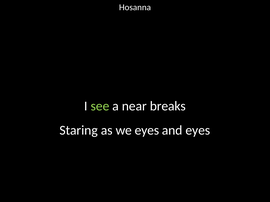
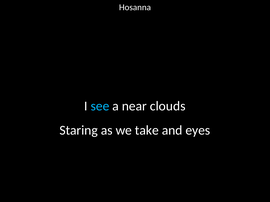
see colour: light green -> light blue (100, 106)
breaks: breaks -> clouds (168, 106)
we eyes: eyes -> take (147, 131)
